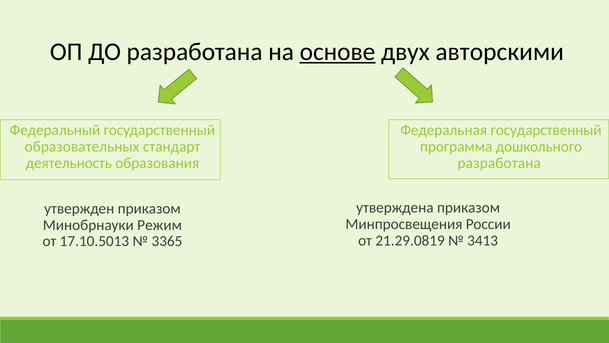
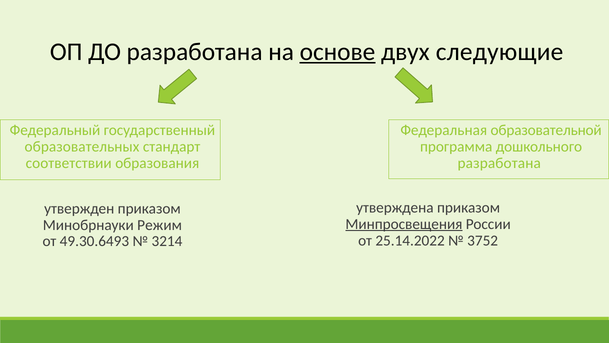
авторскими: авторскими -> следующие (500, 52)
Федеральная государственный: государственный -> образовательной (546, 130)
деятельность: деятельность -> соответствии (69, 163)
Минпросвещения underline: none -> present (404, 224)
21.29.0819: 21.29.0819 -> 25.14.2022 (410, 240)
3413: 3413 -> 3752 (483, 240)
17.10.5013: 17.10.5013 -> 49.30.6493 (94, 241)
3365: 3365 -> 3214 (167, 241)
